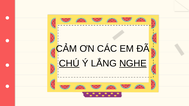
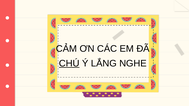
NGHE underline: present -> none (133, 64)
